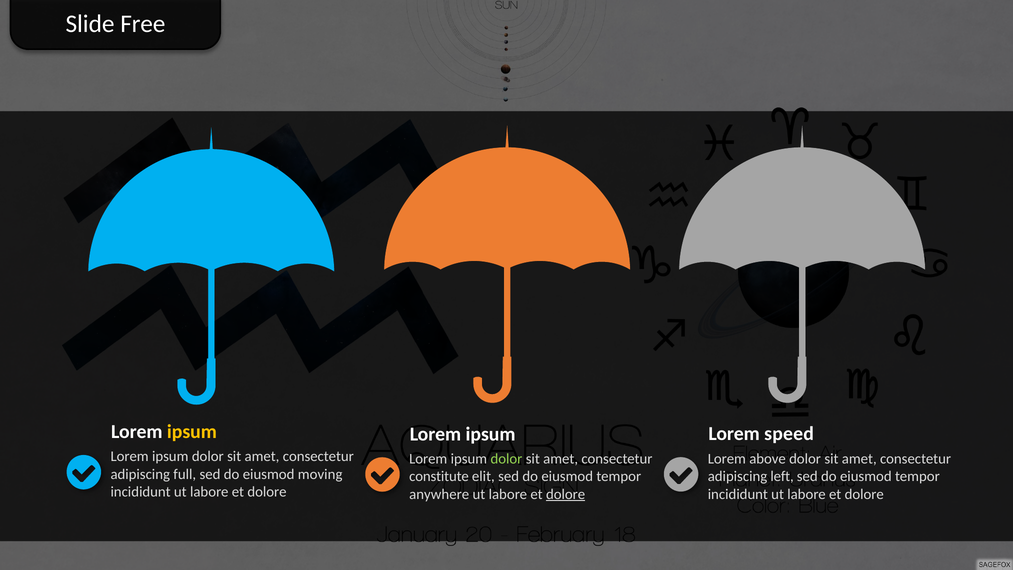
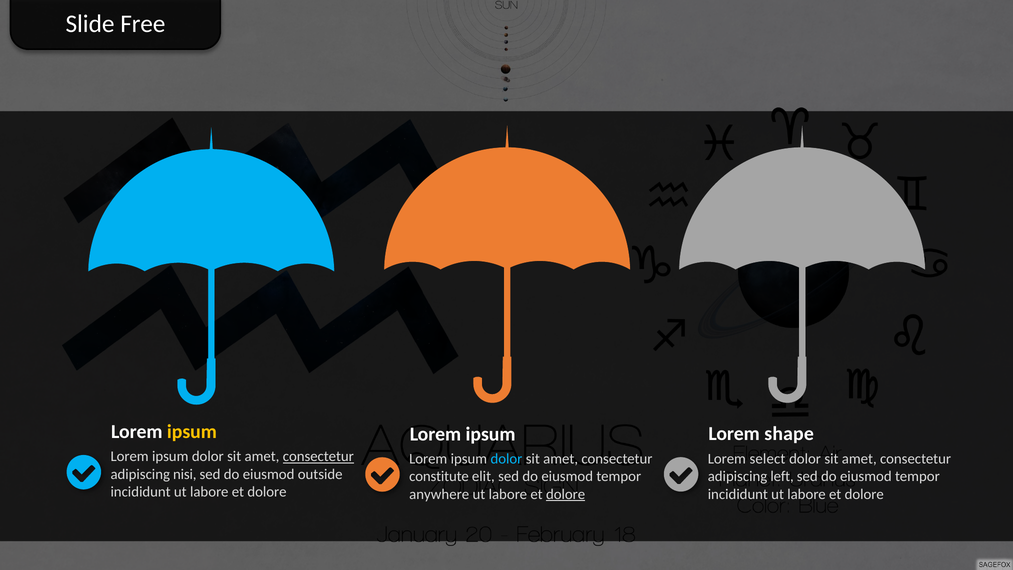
speed: speed -> shape (789, 434)
consectetur underline: none -> present (318, 456)
above: above -> select (767, 459)
dolor colour: light green -> light blue (506, 459)
full: full -> nisi (185, 474)
moving: moving -> outside (320, 474)
